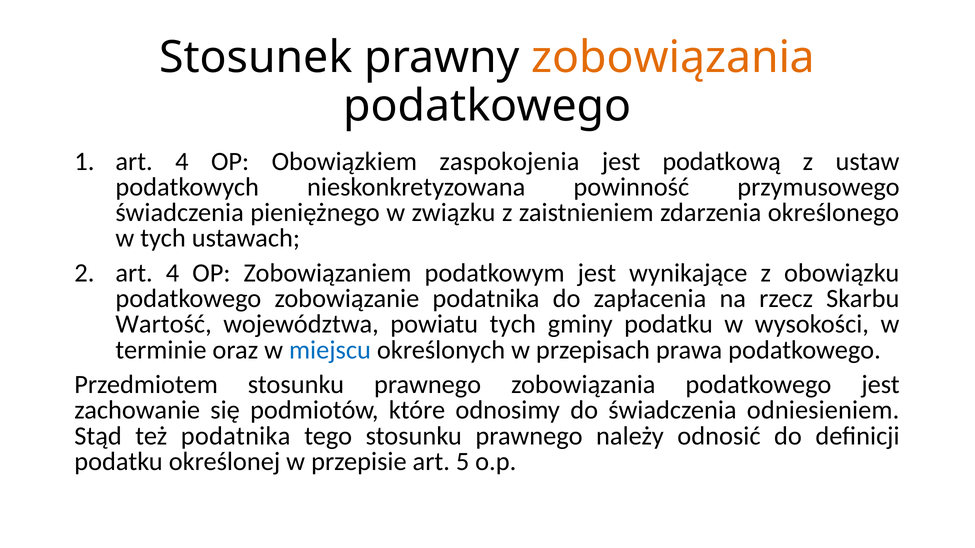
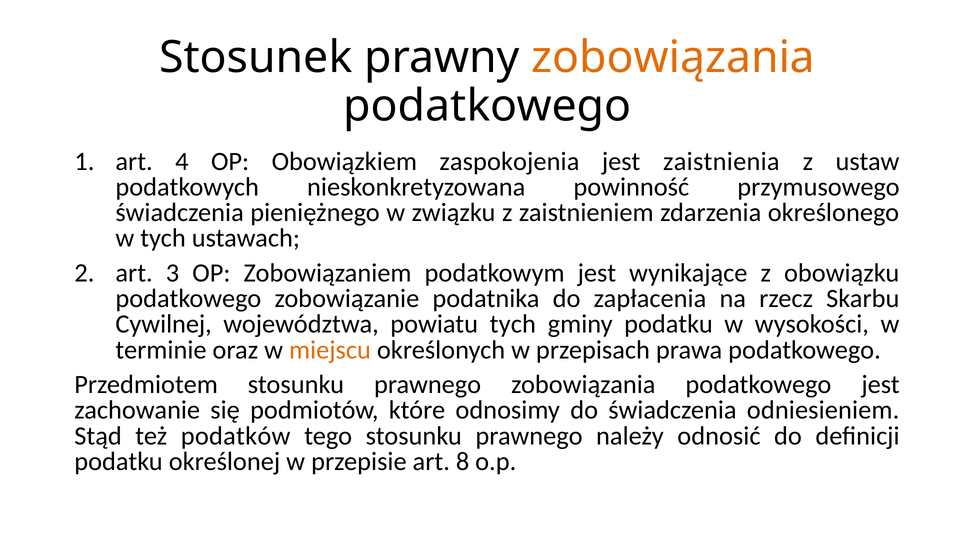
podatkową: podatkową -> zaistnienia (721, 161)
4: 4 -> 3 (173, 273)
Wartość: Wartość -> Cywilnej (164, 324)
miejscu colour: blue -> orange (330, 350)
też podatnika: podatnika -> podatków (236, 436)
5: 5 -> 8 (463, 462)
